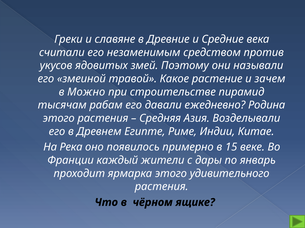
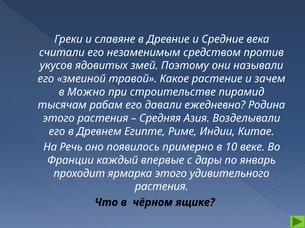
Река: Река -> Речь (71, 148)
15: 15 -> 10 (231, 148)
жители: жители -> впервые (163, 161)
